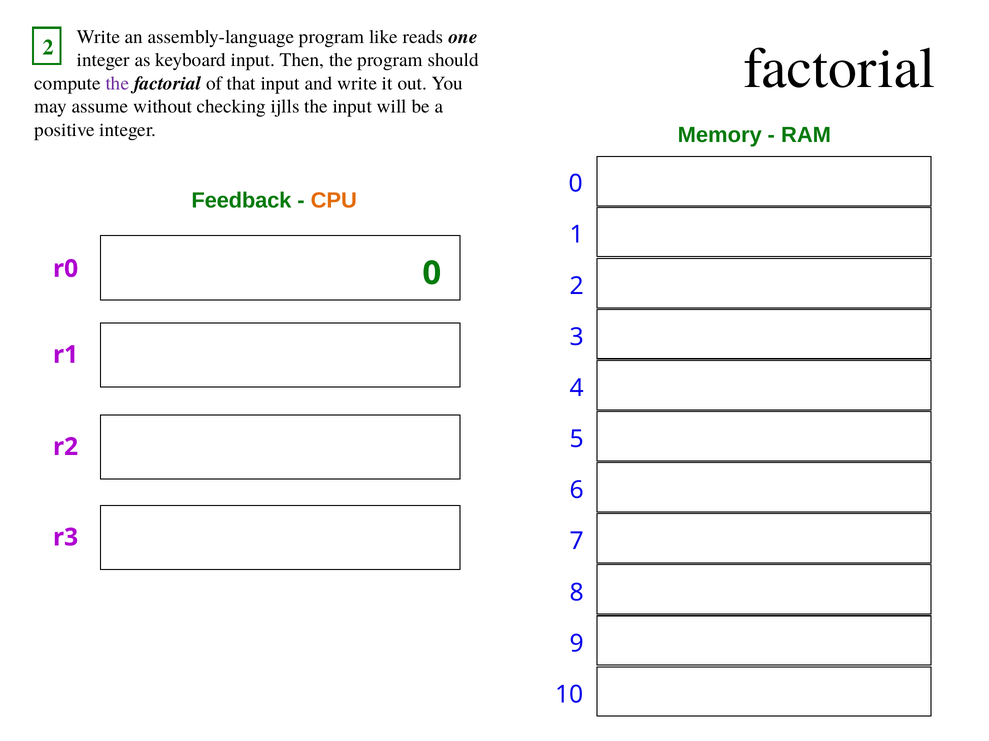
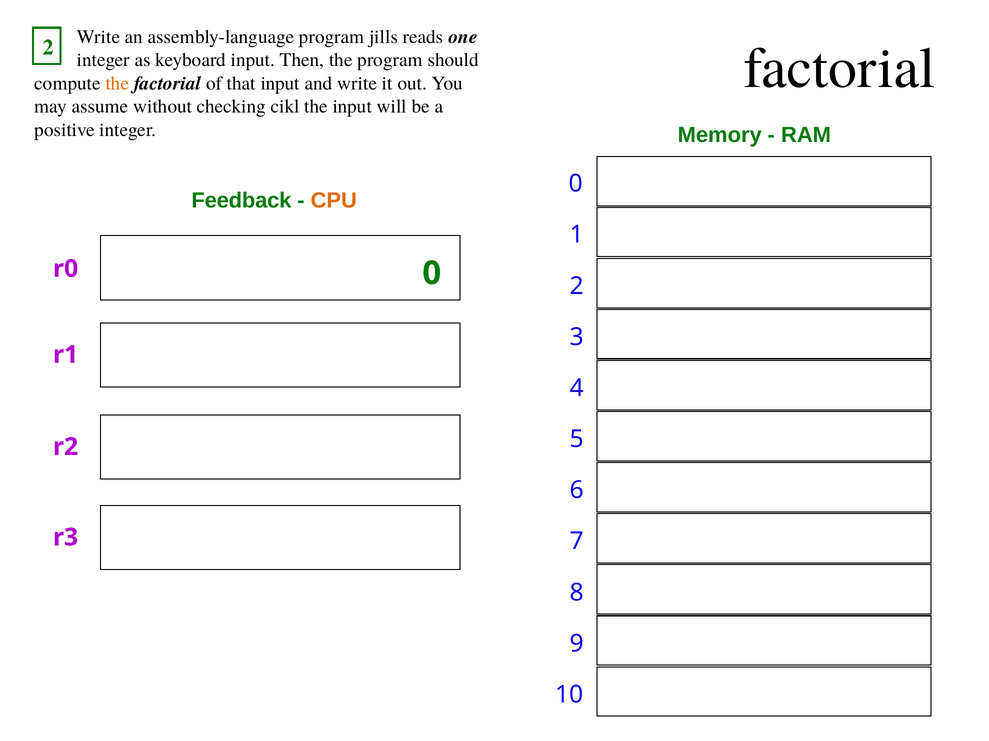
like: like -> jills (384, 37)
the colour: purple -> orange (117, 84)
ijlls: ijlls -> cikl (285, 107)
